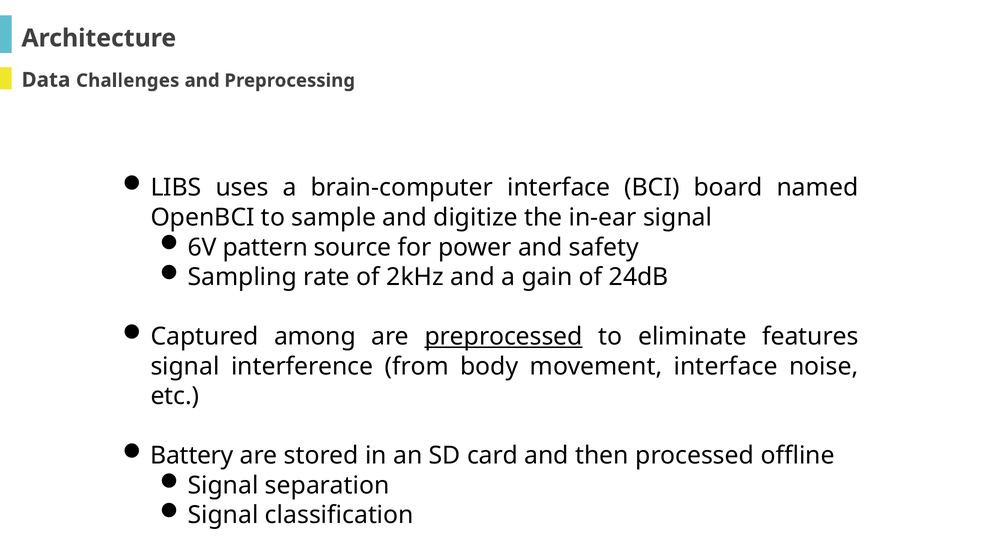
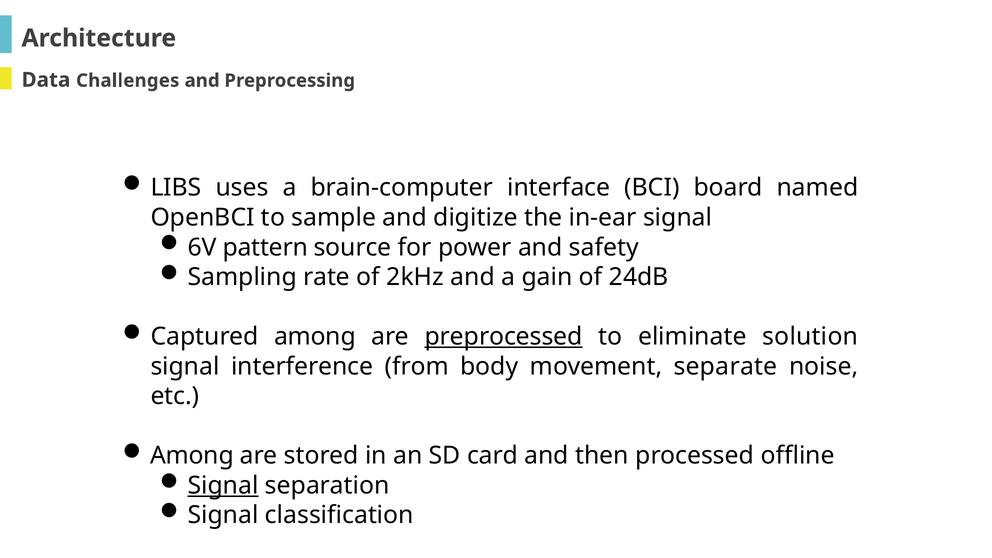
features: features -> solution (810, 337)
movement interface: interface -> separate (725, 366)
Battery: Battery -> Among (192, 456)
Signal underline: none -> present (223, 485)
